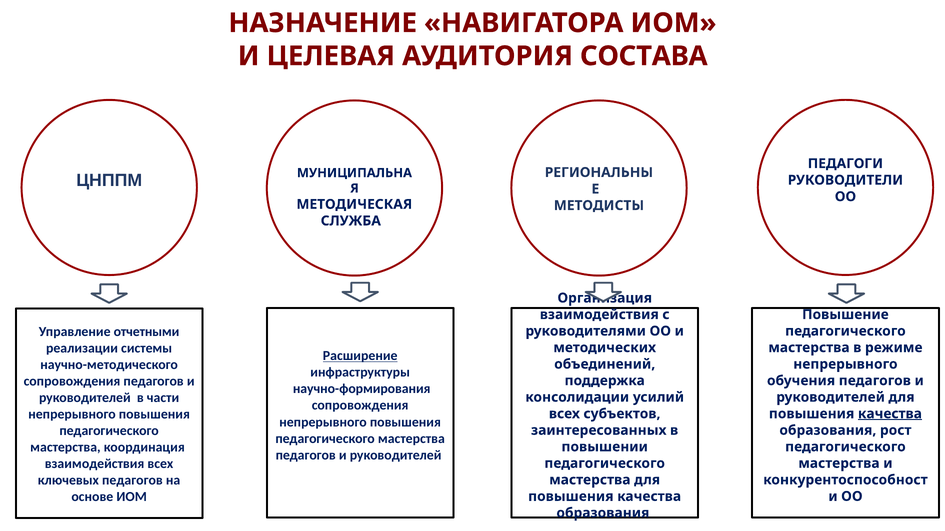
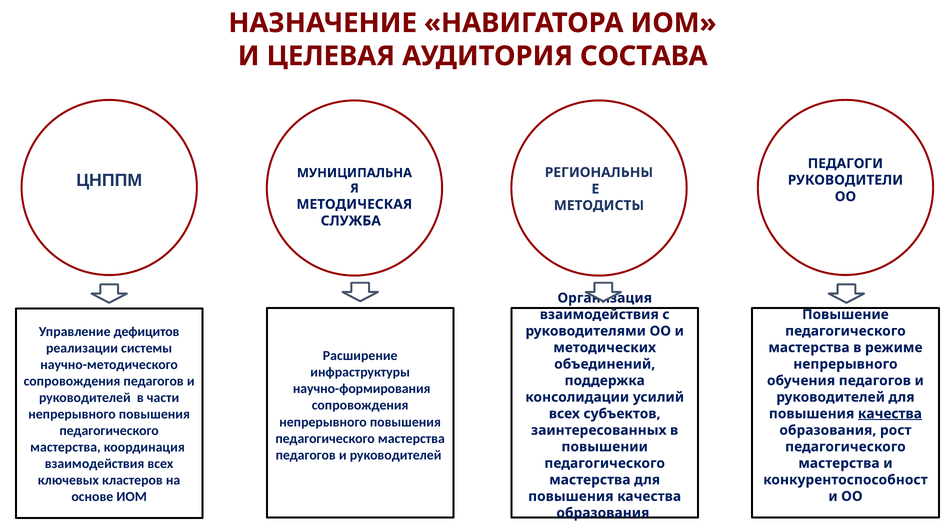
отчетными: отчетными -> дефицитов (147, 332)
Расширение underline: present -> none (360, 356)
ключевых педагогов: педагогов -> кластеров (132, 481)
